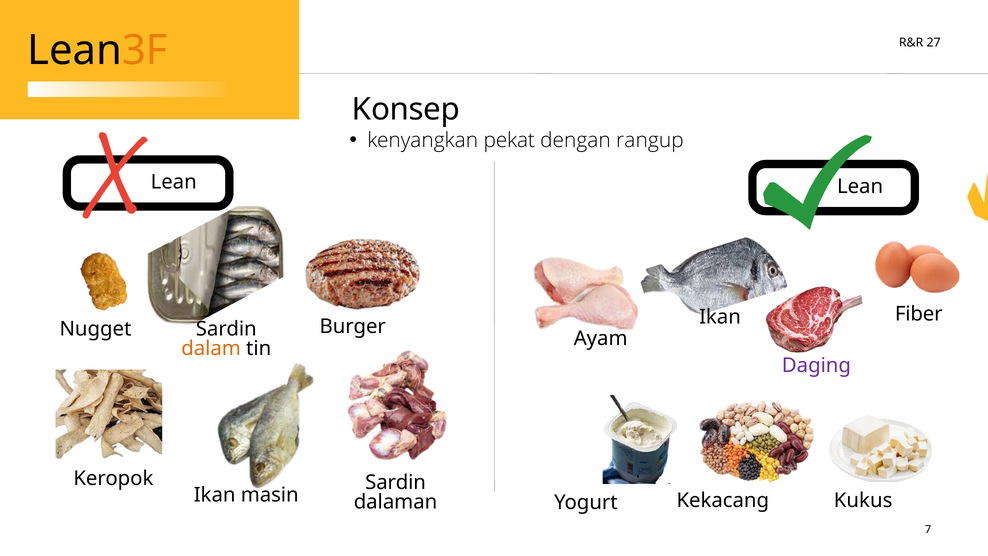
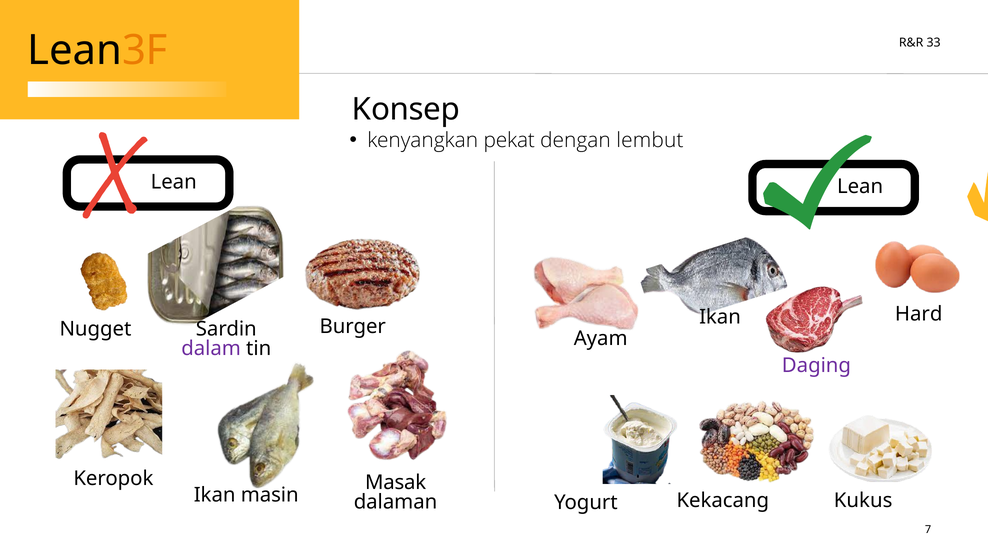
27: 27 -> 33 (934, 43)
rangup: rangup -> lembut (650, 141)
Fiber: Fiber -> Hard (919, 314)
dalam colour: orange -> purple (211, 348)
Sardin: Sardin -> Masak (396, 482)
